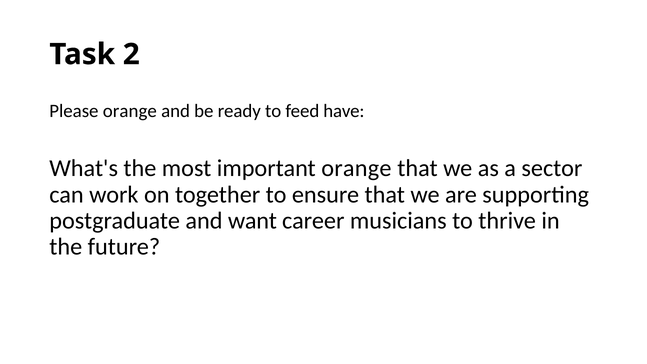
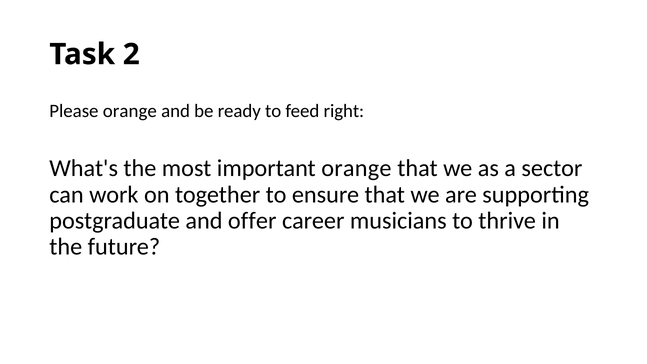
have: have -> right (344, 111)
want: want -> offer (252, 221)
